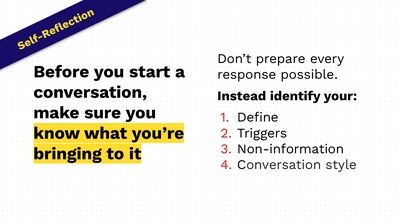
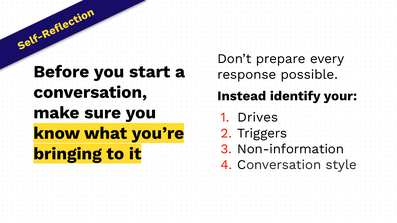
Define: Define -> Drives (258, 117)
